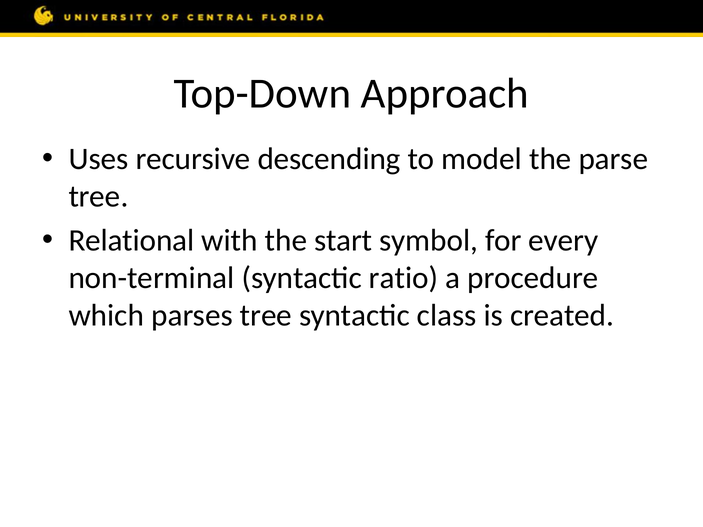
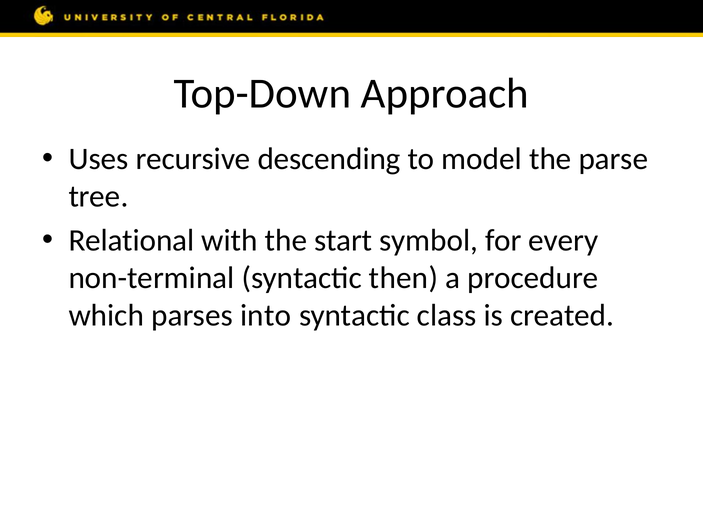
ratio: ratio -> then (403, 278)
parses tree: tree -> into (266, 315)
